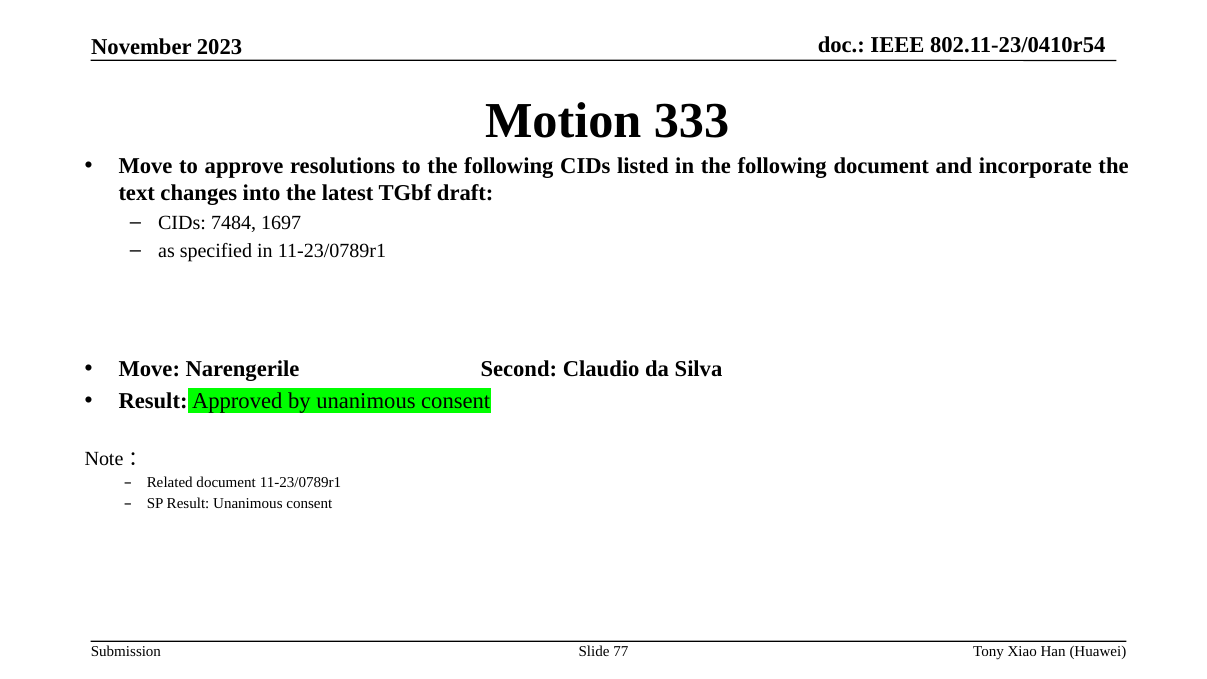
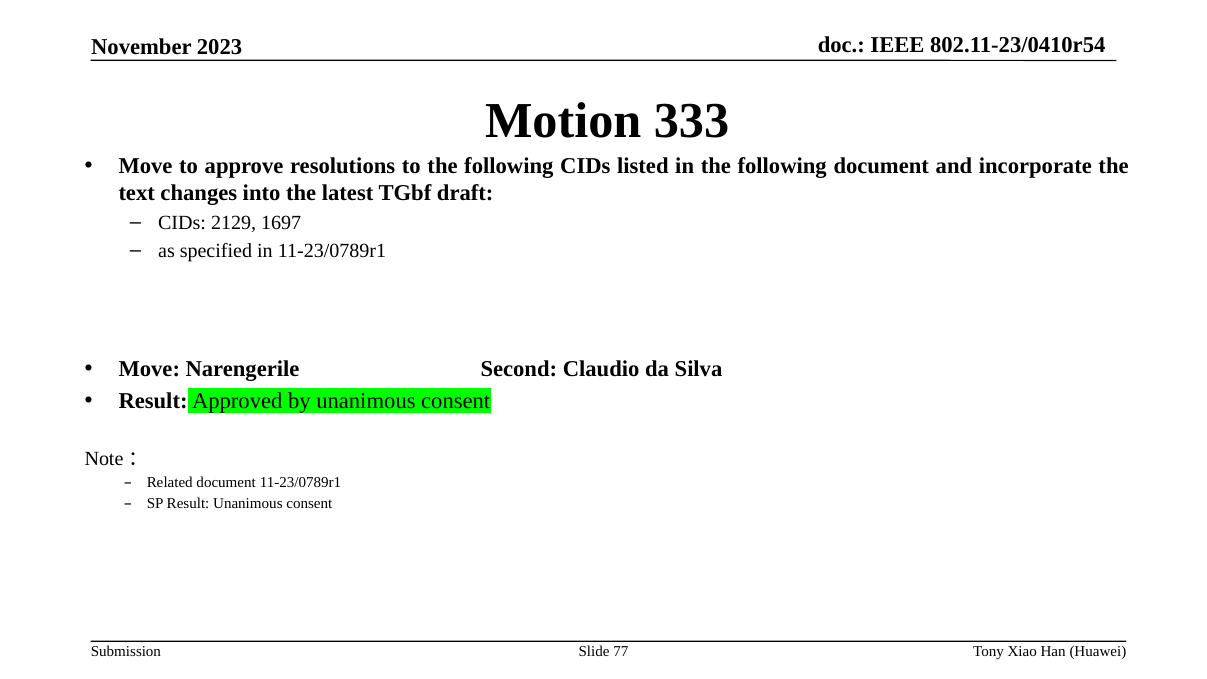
7484: 7484 -> 2129 (234, 223)
